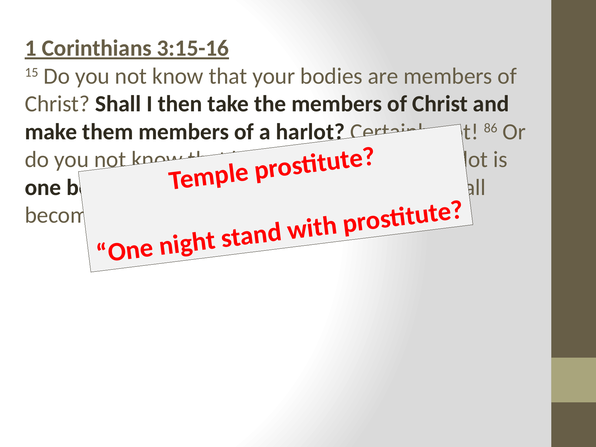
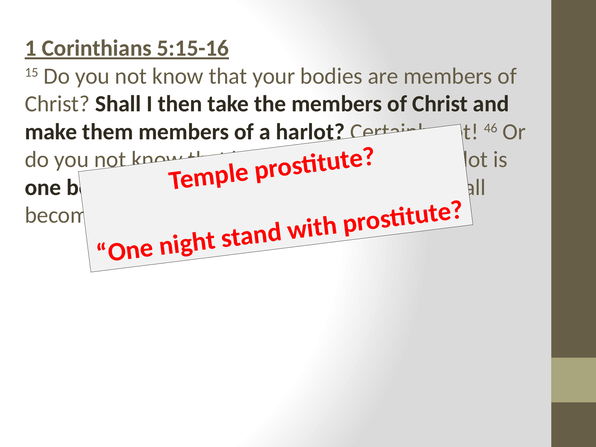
3:15-16: 3:15-16 -> 5:15-16 (193, 48)
86: 86 -> 46 (491, 128)
